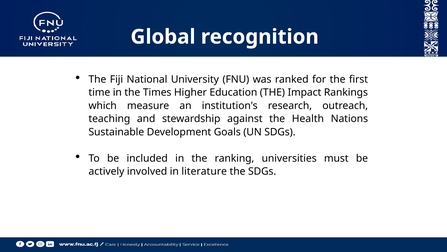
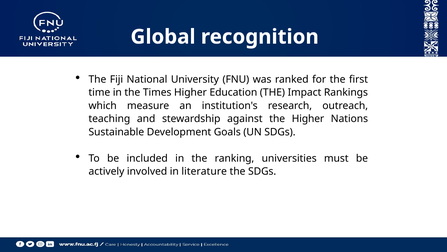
the Health: Health -> Higher (308, 119)
